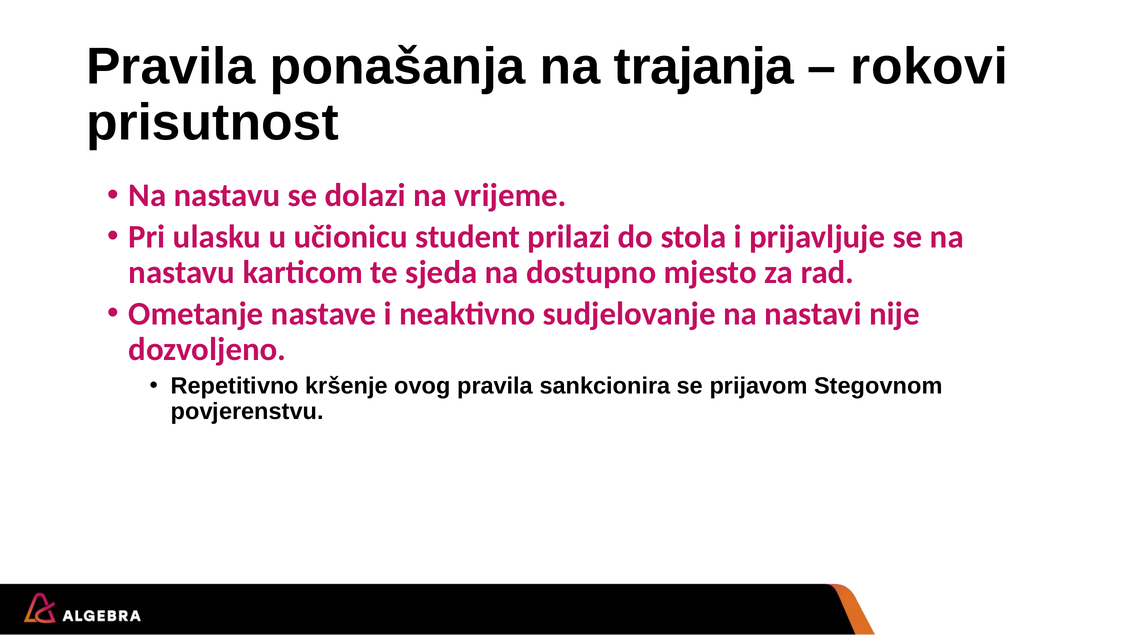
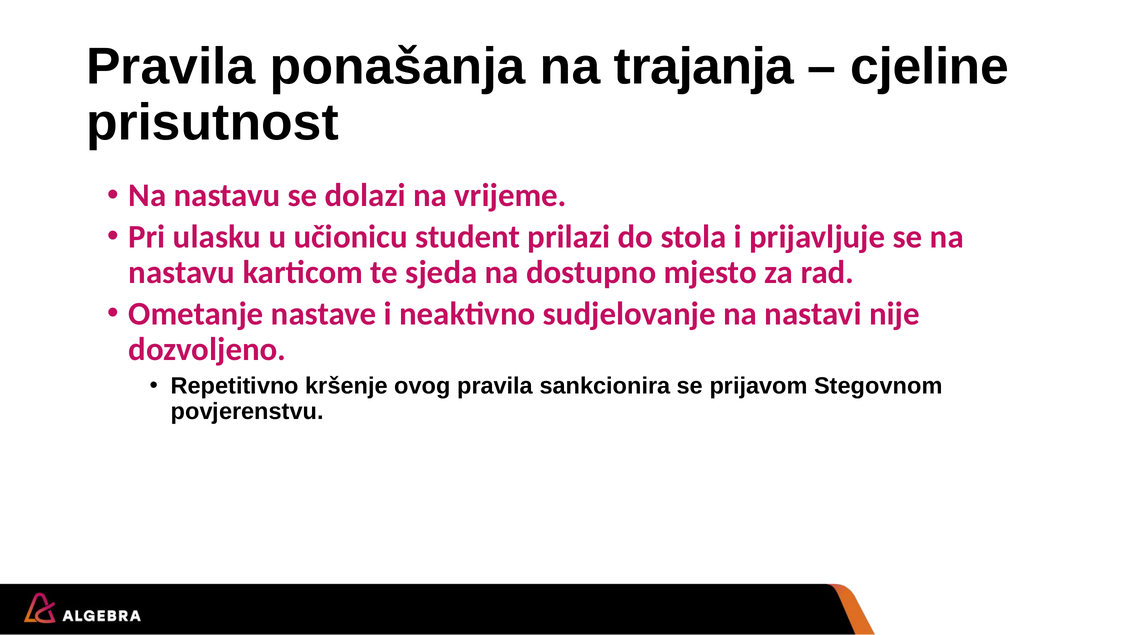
rokovi: rokovi -> cjeline (930, 67)
